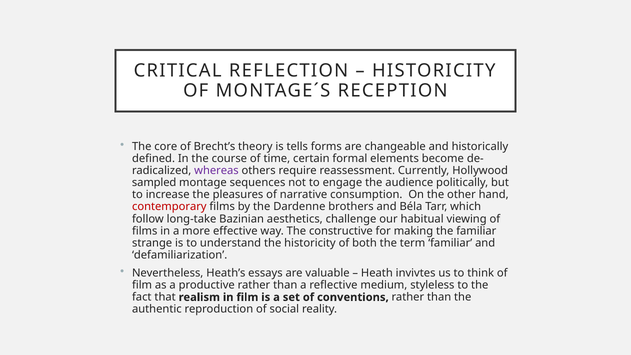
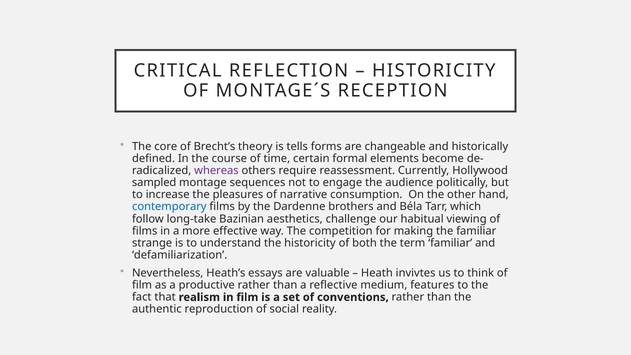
contemporary colour: red -> blue (169, 207)
constructive: constructive -> competition (341, 231)
styleless: styleless -> features (432, 285)
